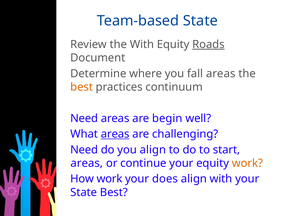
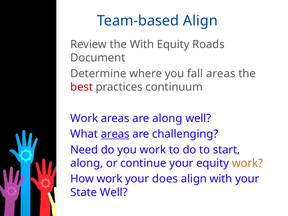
Team-based State: State -> Align (200, 21)
Roads underline: present -> none (208, 44)
best colour: orange -> red (82, 87)
Need: Need -> Work (84, 118)
are begin: begin -> along (167, 118)
you align: align -> work (153, 150)
areas: areas -> along (87, 163)
State Best: Best -> Well (114, 192)
